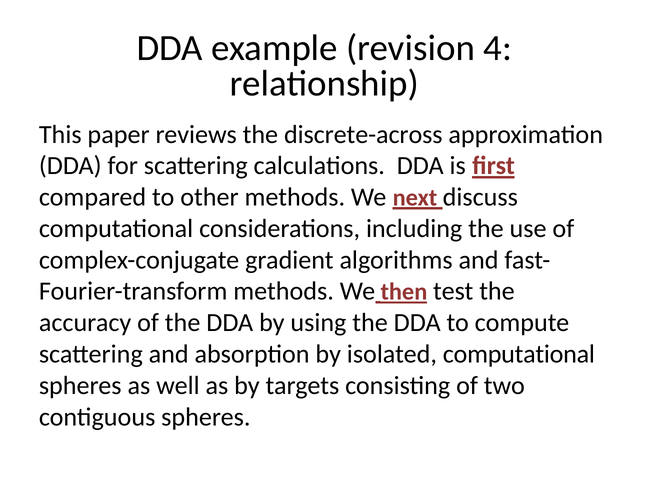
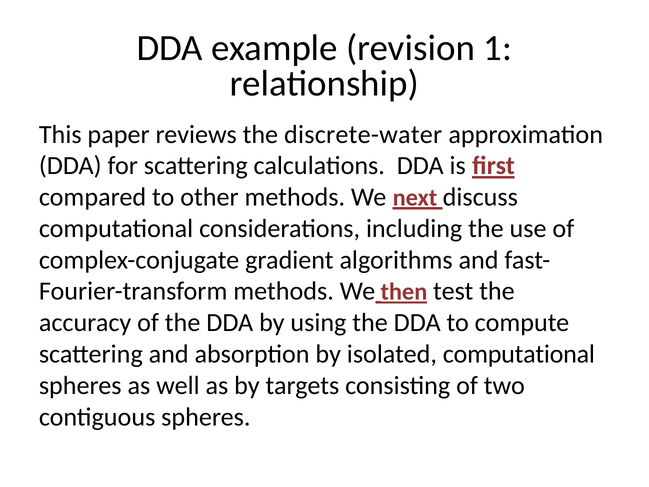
4: 4 -> 1 (498, 48)
discrete-across: discrete-across -> discrete-water (363, 134)
